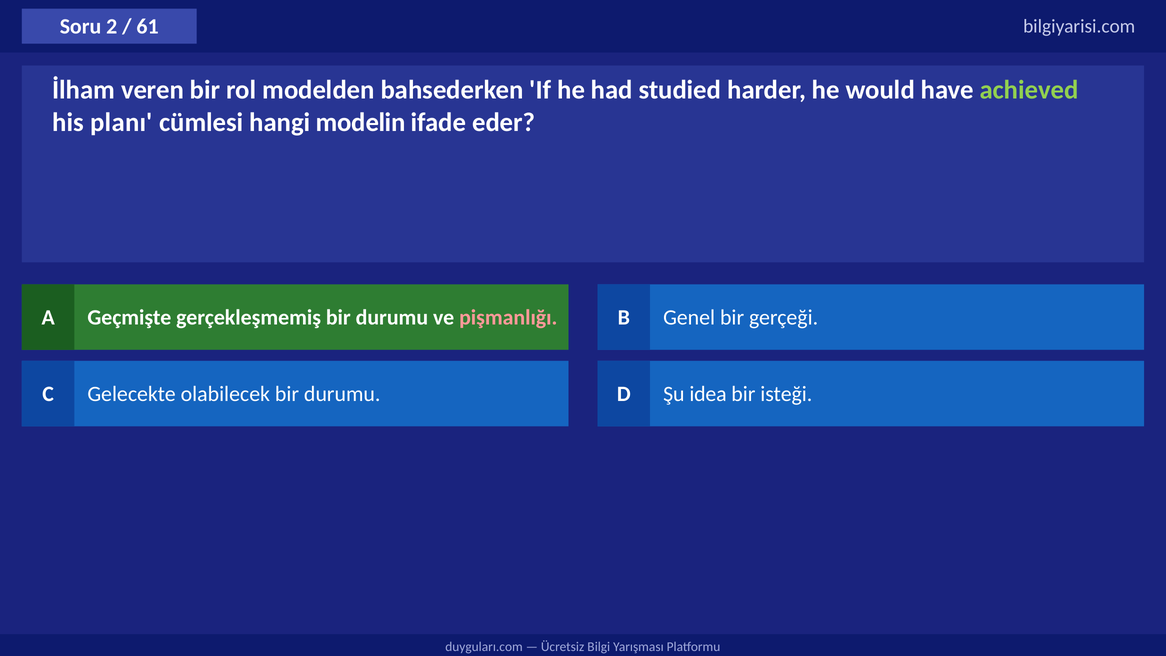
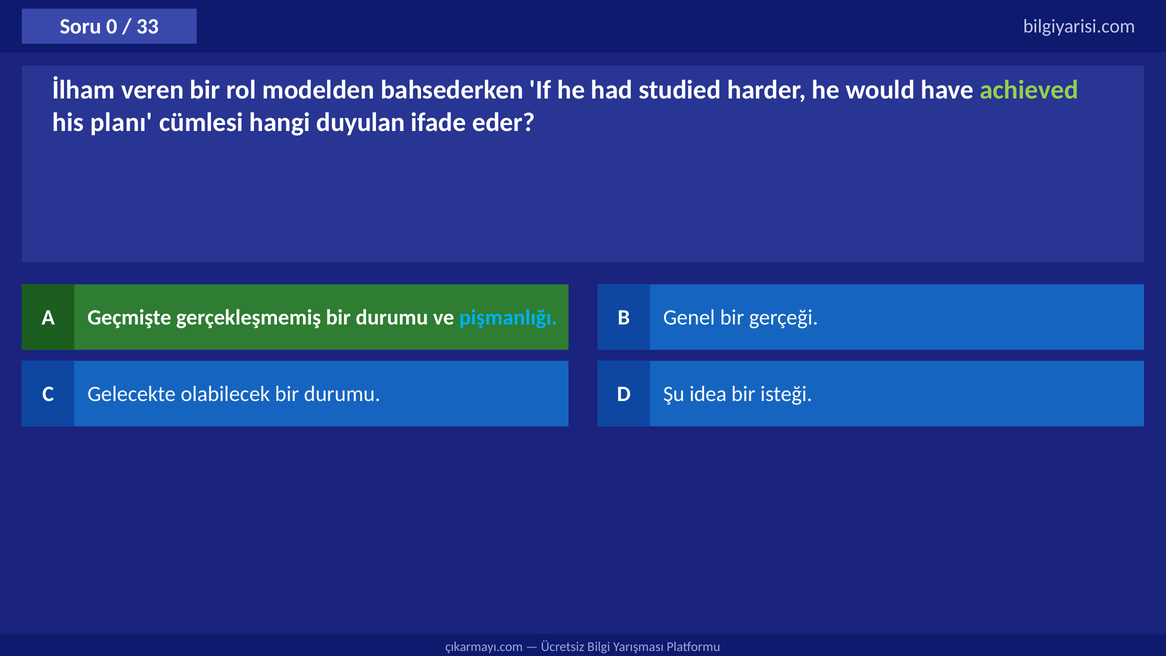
2: 2 -> 0 (112, 27)
61: 61 -> 33 (148, 27)
modelin: modelin -> duyulan (361, 122)
pişmanlığı colour: pink -> light blue (508, 317)
duyguları.com: duyguları.com -> çıkarmayı.com (484, 647)
